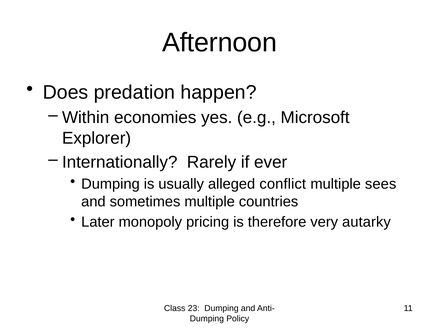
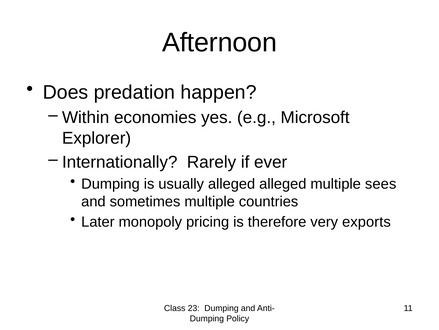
alleged conflict: conflict -> alleged (283, 184)
autarky: autarky -> exports (366, 222)
